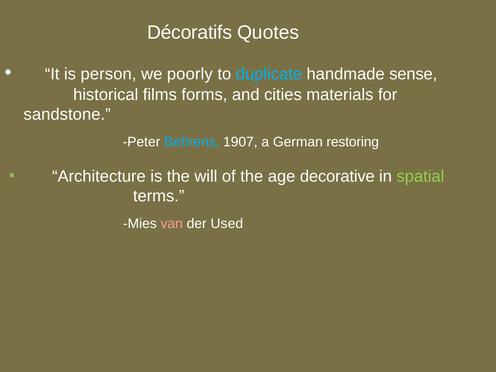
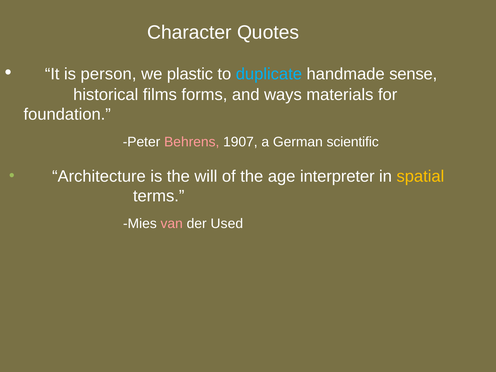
Décoratifs: Décoratifs -> Character (189, 32)
poorly: poorly -> plastic (190, 74)
cities: cities -> ways (283, 95)
sandstone: sandstone -> foundation (67, 114)
Behrens colour: light blue -> pink (192, 142)
restoring: restoring -> scientific (353, 142)
decorative: decorative -> interpreter (337, 176)
spatial colour: light green -> yellow (420, 176)
